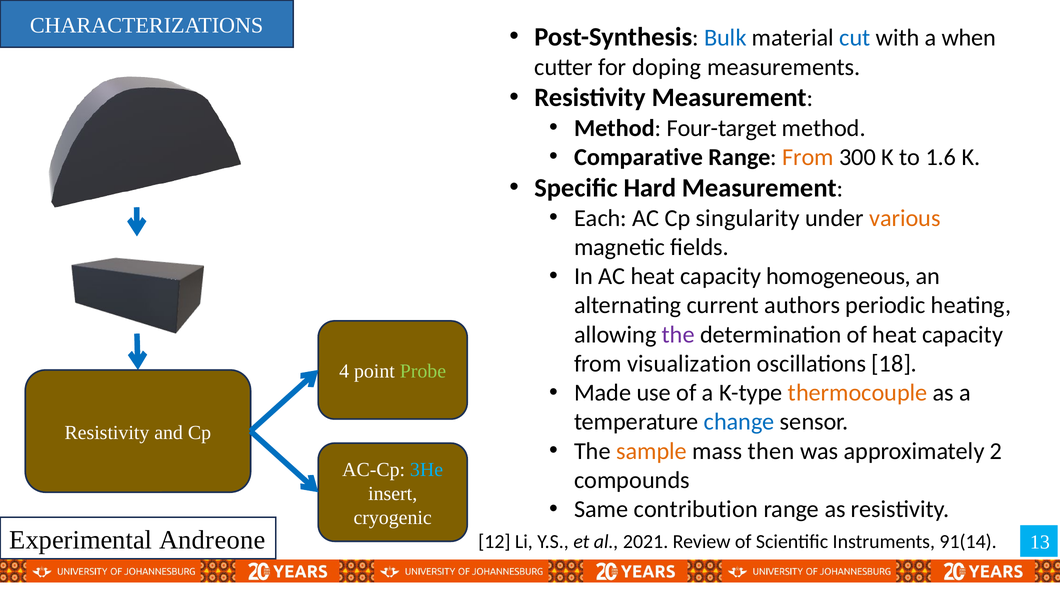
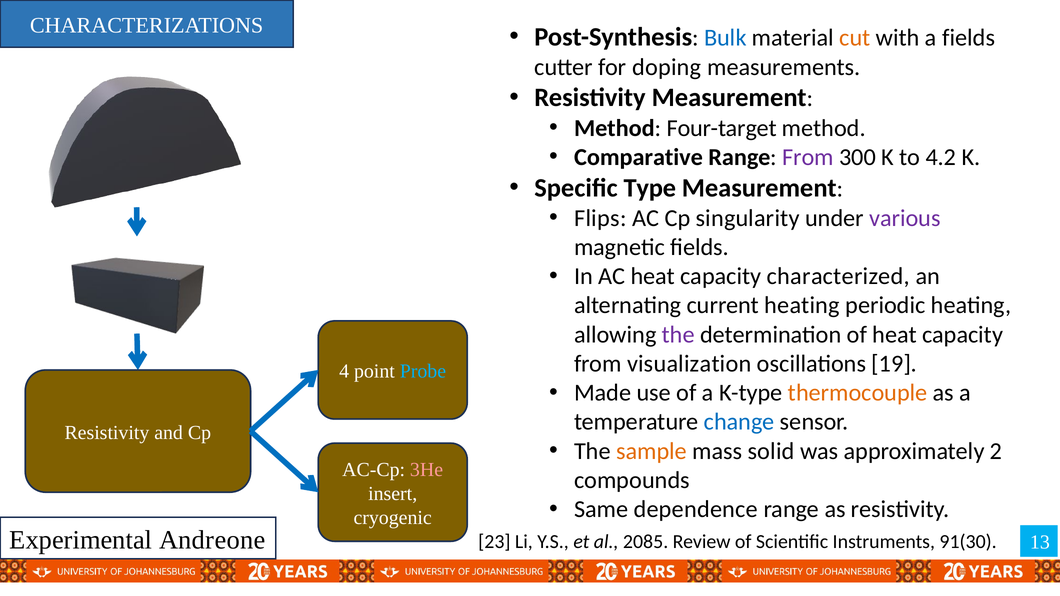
cut colour: blue -> orange (855, 38)
a when: when -> fields (969, 38)
From colour: orange -> purple (808, 157)
1.6: 1.6 -> 4.2 (941, 157)
Hard: Hard -> Type (650, 188)
Each: Each -> Flips (600, 218)
various colour: orange -> purple (905, 218)
homogeneous: homogeneous -> characterized (838, 276)
current authors: authors -> heating (802, 306)
18: 18 -> 19 (894, 364)
Probe colour: light green -> light blue (423, 372)
then: then -> solid (771, 451)
3He colour: light blue -> pink (427, 470)
contribution: contribution -> dependence (696, 510)
12: 12 -> 23 (494, 542)
2021: 2021 -> 2085 (646, 542)
91(14: 91(14 -> 91(30 (968, 542)
